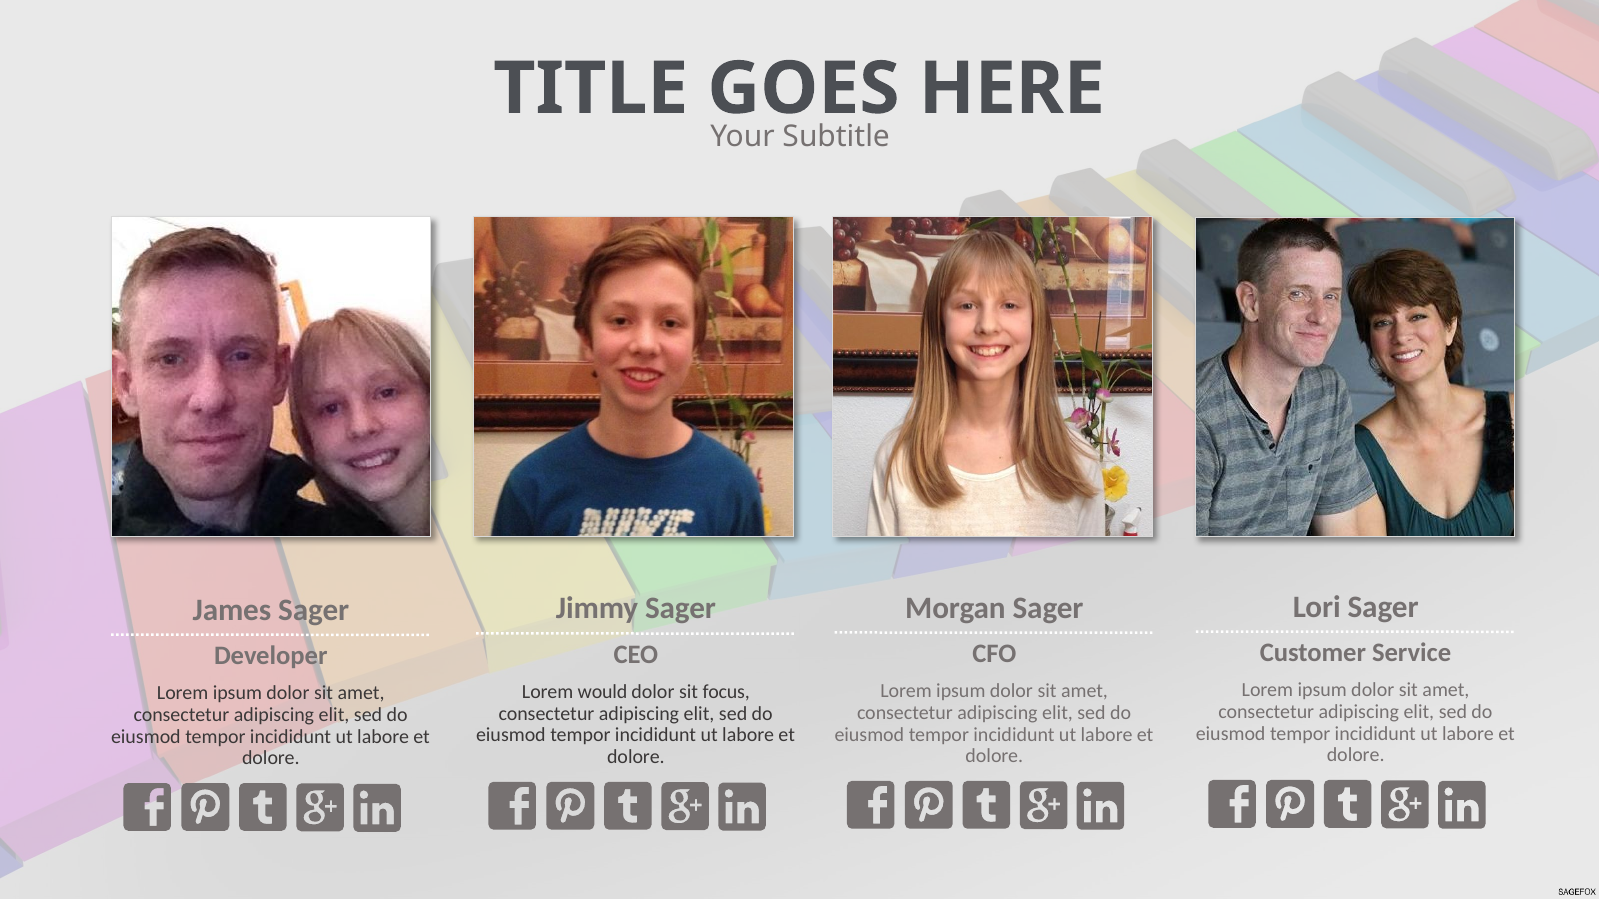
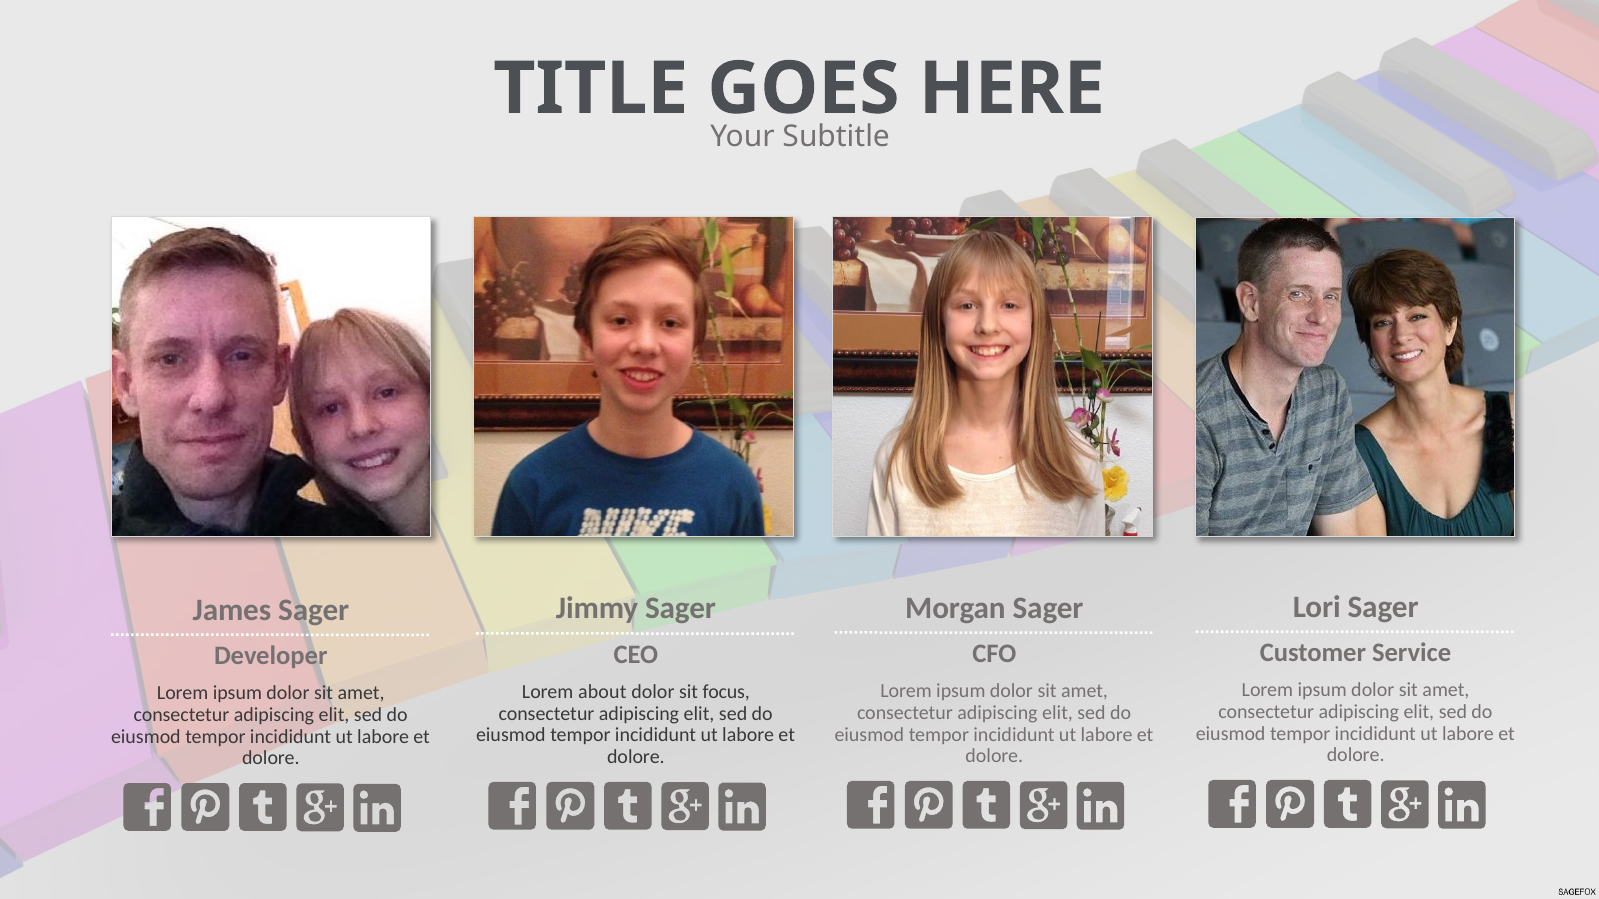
would: would -> about (602, 693)
